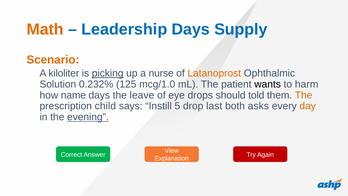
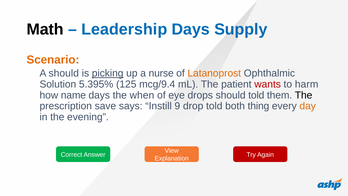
Math colour: orange -> black (45, 29)
A kiloliter: kiloliter -> should (64, 73)
0.232%: 0.232% -> 5.395% (96, 84)
mcg/1.0: mcg/1.0 -> mcg/9.4 (157, 84)
wants colour: black -> red (268, 84)
leave: leave -> when (142, 95)
The colour: orange -> black (304, 95)
child: child -> save (105, 106)
5: 5 -> 9 (177, 106)
drop last: last -> told (214, 106)
asks: asks -> thing (258, 106)
evening underline: present -> none (88, 117)
